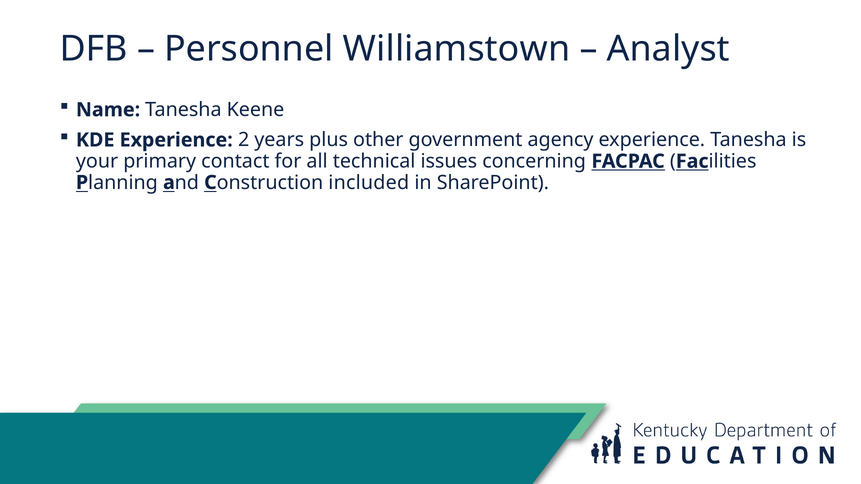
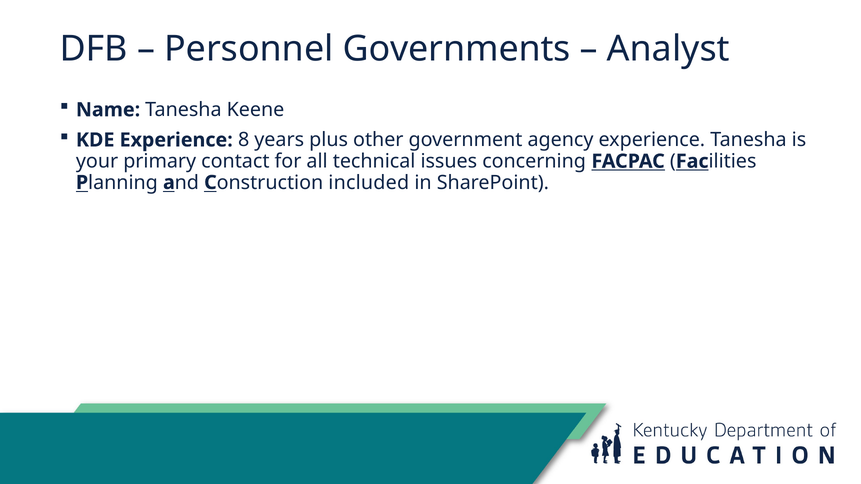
Williamstown: Williamstown -> Governments (457, 49)
2: 2 -> 8 (244, 140)
